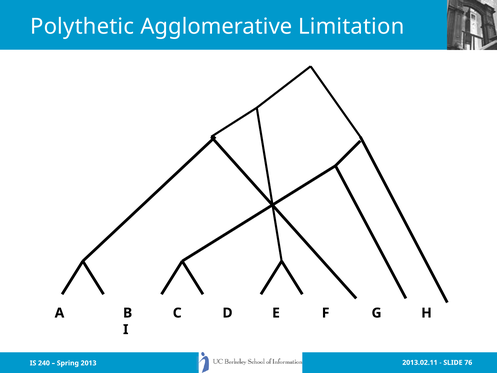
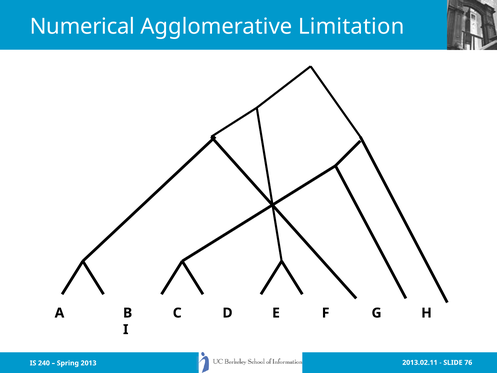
Polythetic: Polythetic -> Numerical (82, 26)
